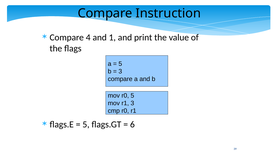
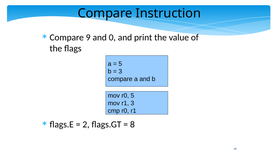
4: 4 -> 9 (88, 37)
1: 1 -> 0 (112, 37)
5: 5 -> 2 (86, 124)
6: 6 -> 8 (132, 124)
